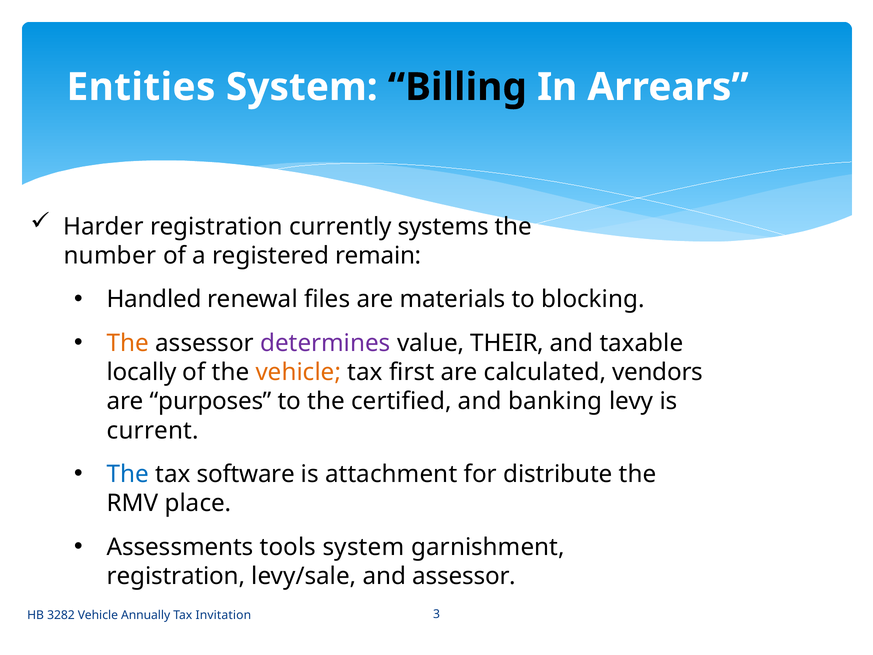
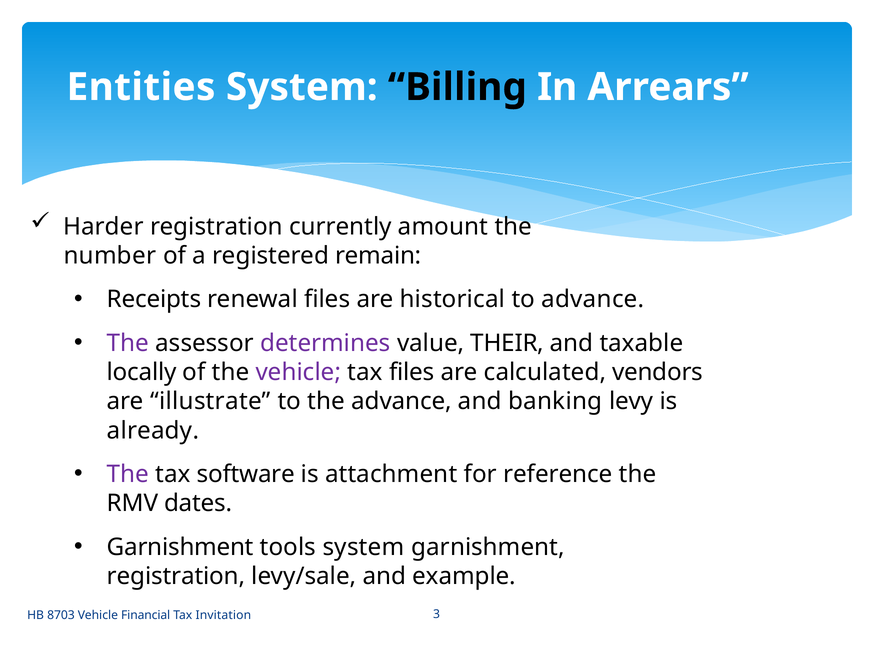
systems: systems -> amount (443, 227)
Handled: Handled -> Receipts (154, 299)
materials: materials -> historical (452, 299)
to blocking: blocking -> advance (593, 299)
The colour: orange -> purple (128, 343)
vehicle colour: orange -> purple (298, 372)
tax first: first -> files (412, 372)
purposes: purposes -> illustrate (210, 401)
the certified: certified -> advance (401, 401)
current: current -> already (153, 430)
The colour: blue -> purple (128, 474)
distribute: distribute -> reference (558, 474)
place: place -> dates (198, 503)
Assessments: Assessments -> Garnishment (180, 547)
and assessor: assessor -> example (464, 576)
3282: 3282 -> 8703 (61, 615)
Annually: Annually -> Financial (146, 615)
